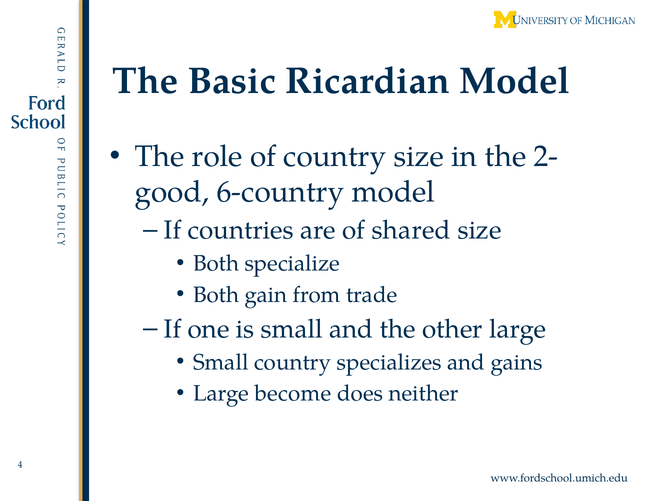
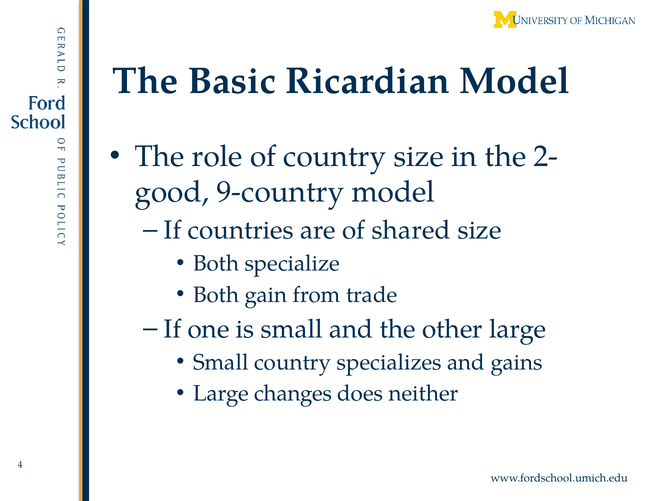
6-country: 6-country -> 9-country (280, 192)
become: become -> changes (293, 393)
